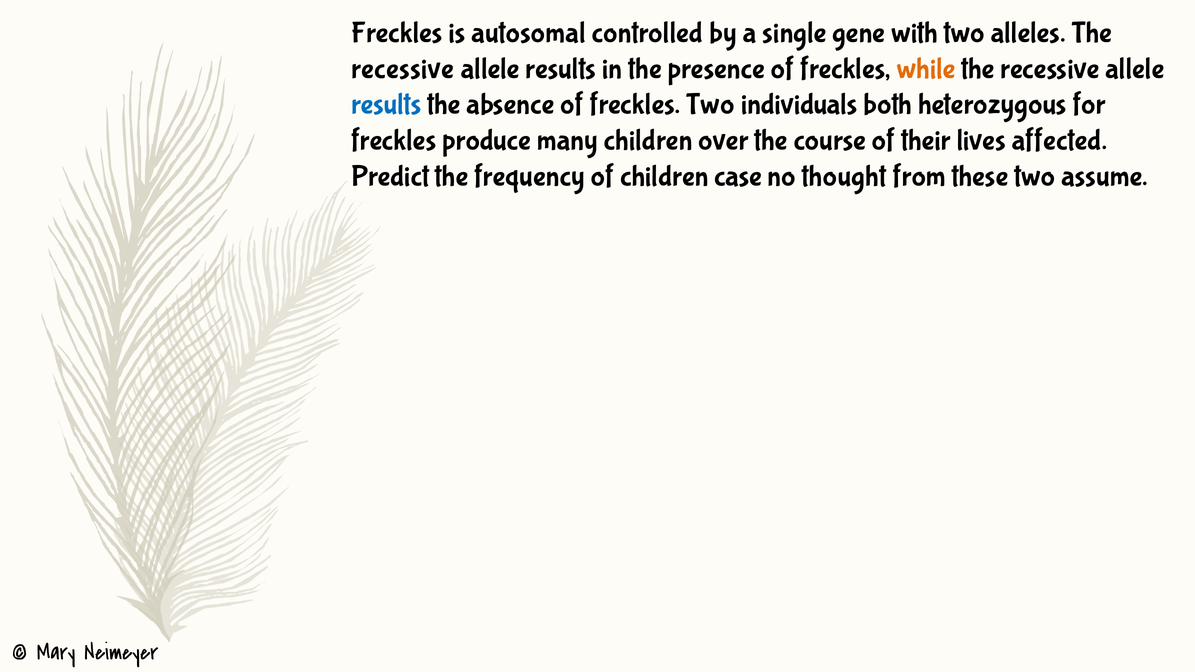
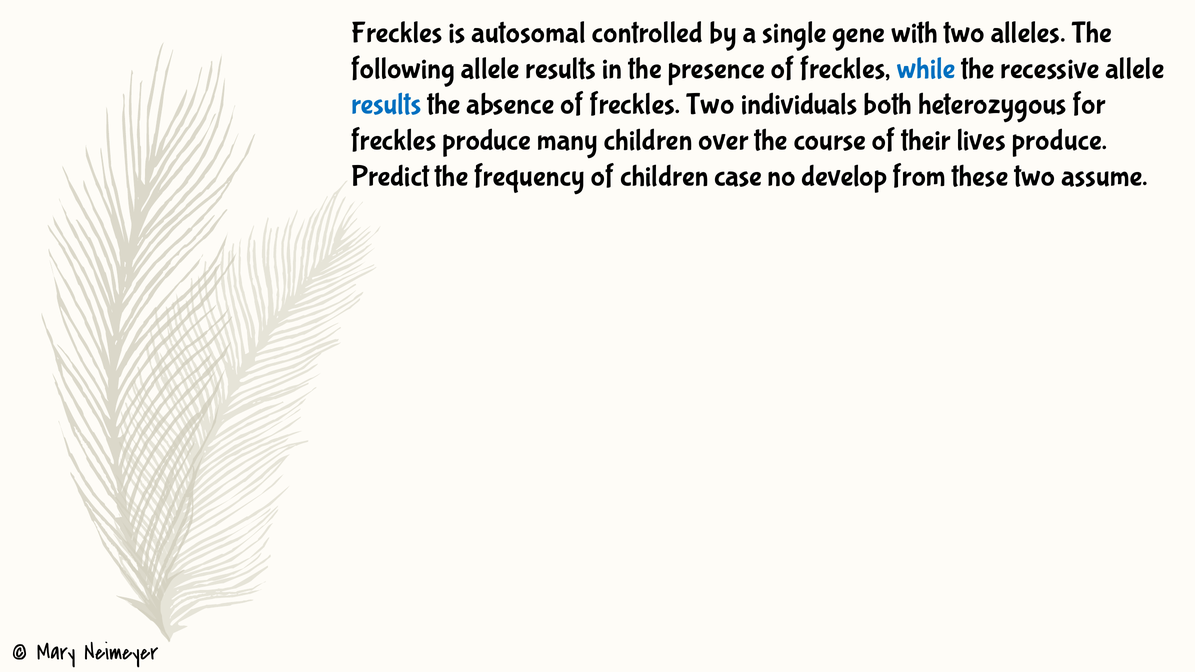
recessive: recessive -> following (403, 68)
while colour: orange -> blue (926, 68)
lives affected: affected -> produce (1060, 140)
thought: thought -> develop (844, 175)
